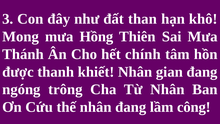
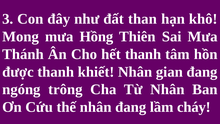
hết chính: chính -> thanh (143, 54)
công: công -> cháy (194, 107)
